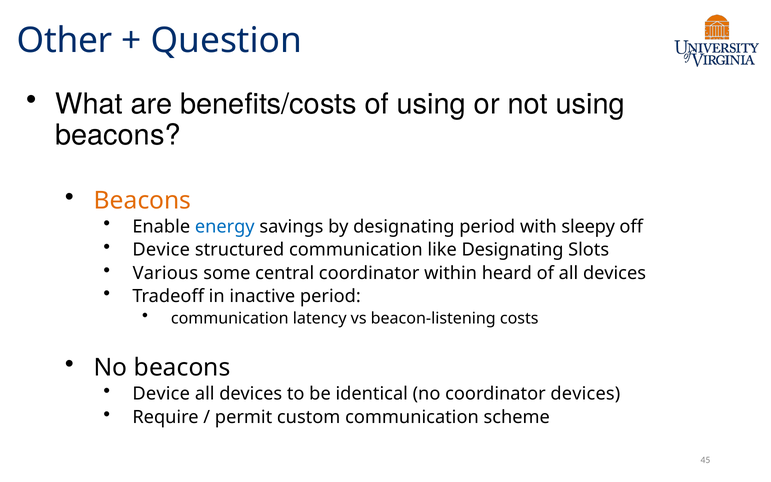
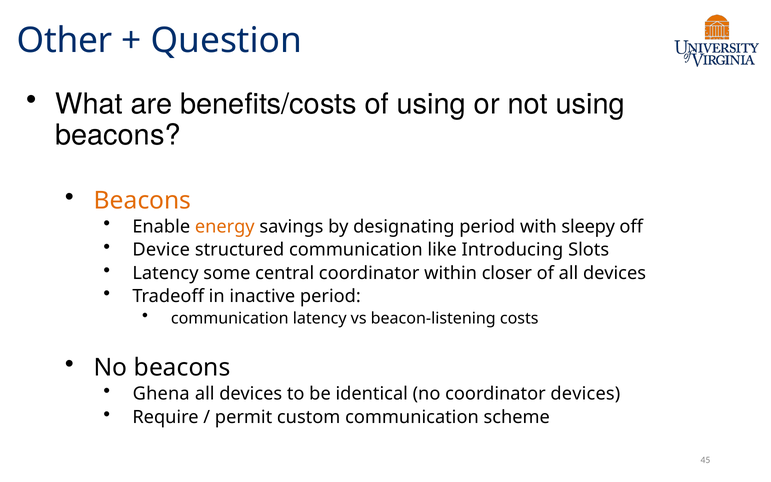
energy colour: blue -> orange (225, 226)
like Designating: Designating -> Introducing (512, 250)
Various: Various -> Latency (165, 273)
heard: heard -> closer (507, 273)
Device: Device -> Ghena (161, 394)
